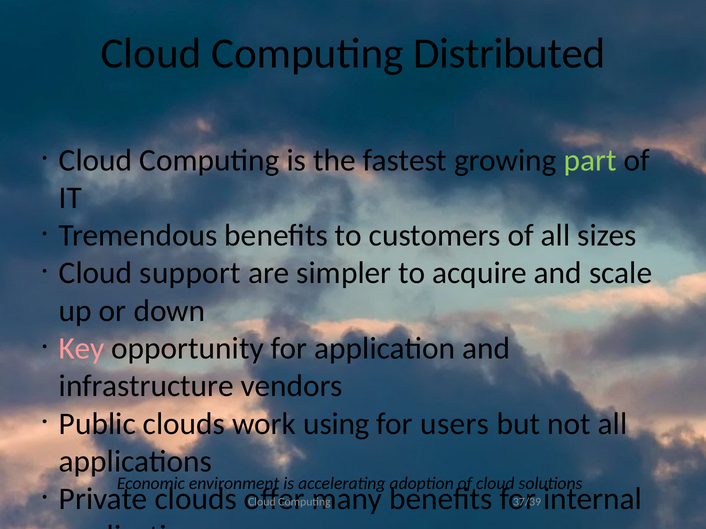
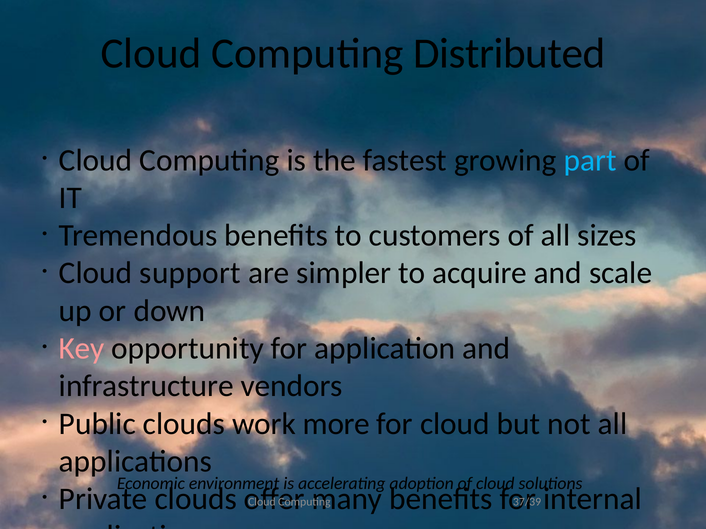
part colour: light green -> light blue (590, 160)
using: using -> more (336, 424)
for users: users -> cloud (455, 424)
